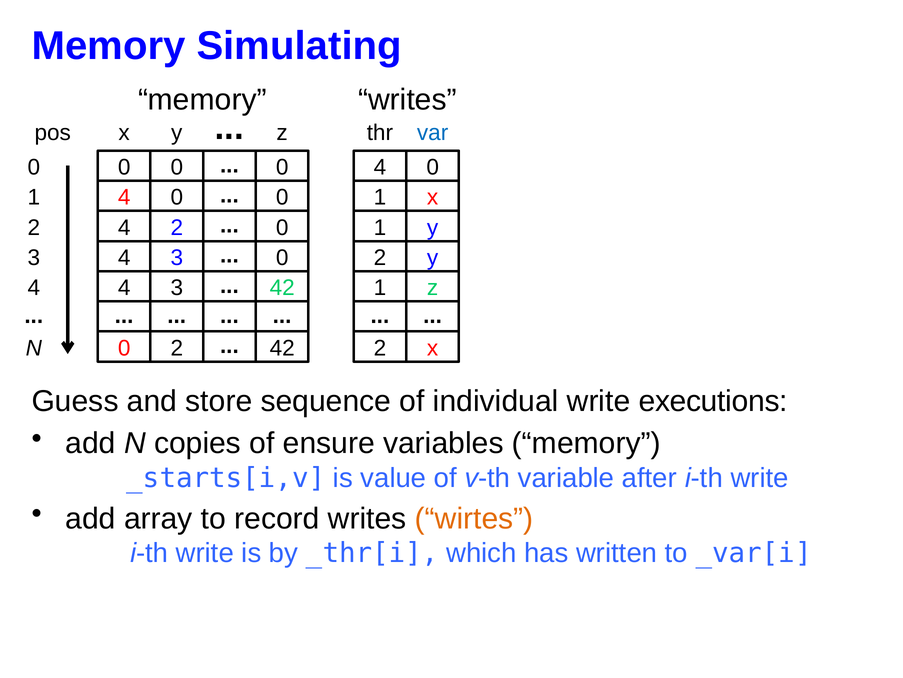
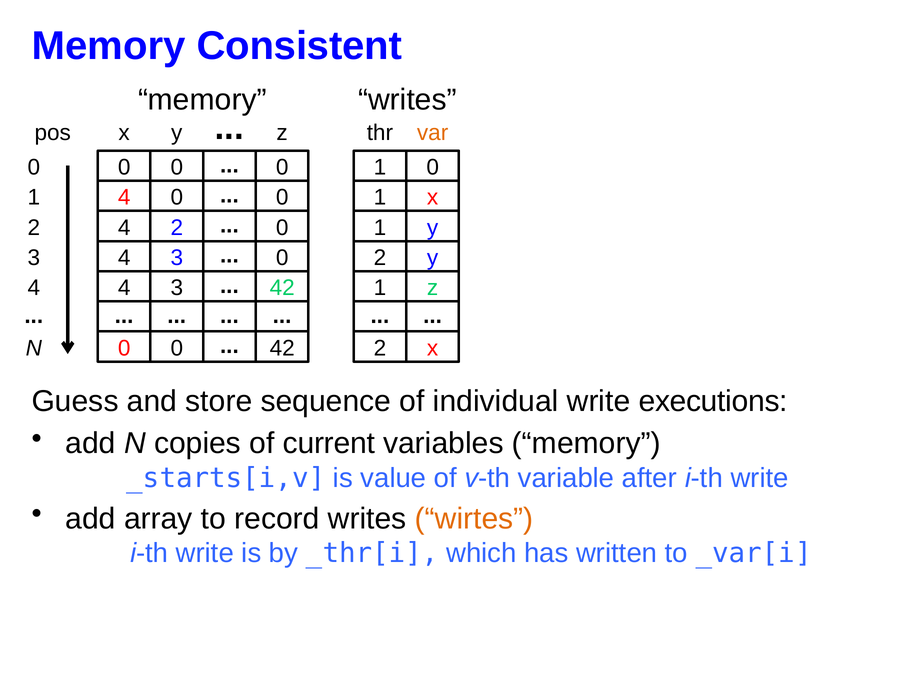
Simulating: Simulating -> Consistent (299, 46)
var colour: blue -> orange (433, 132)
0 0 0 4: 4 -> 1 (380, 167)
2: 2 -> 0 (177, 348)
ensure: ensure -> current (329, 443)
